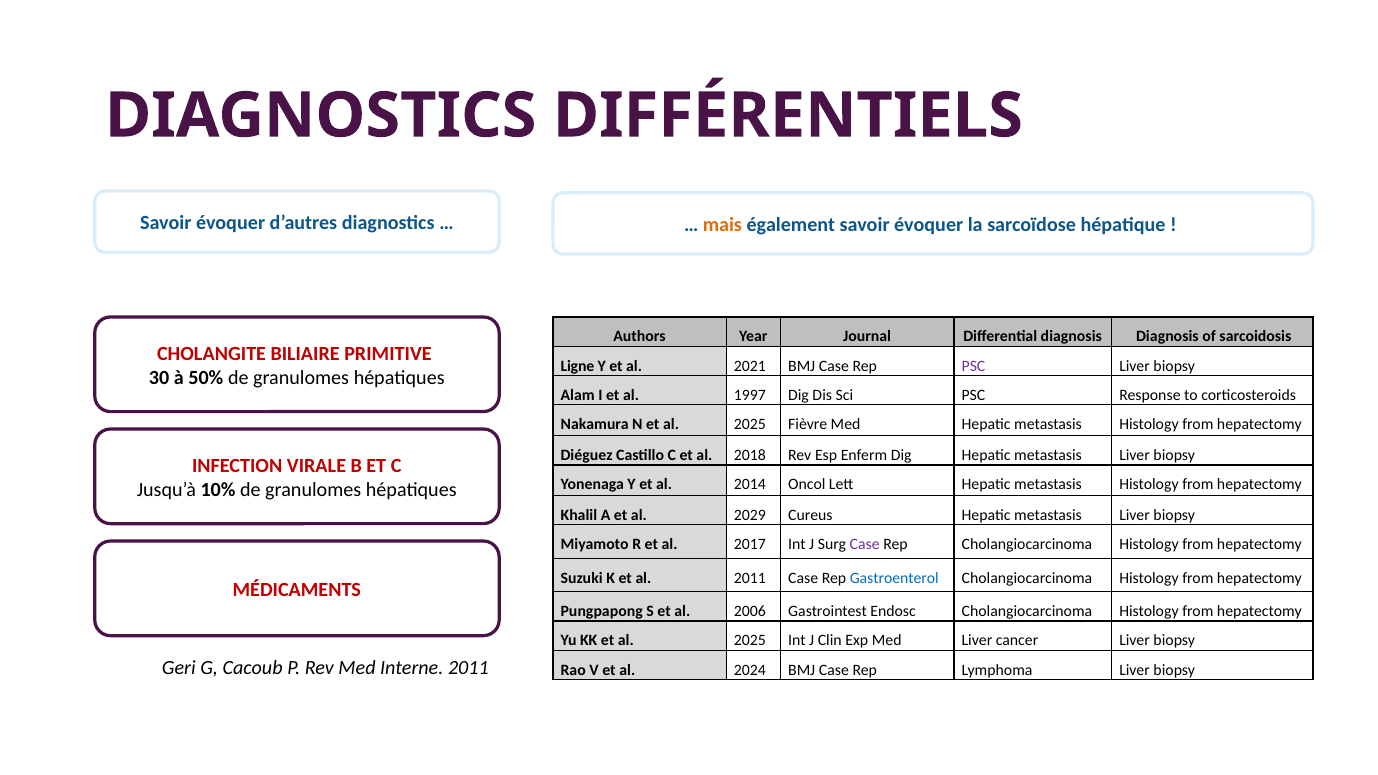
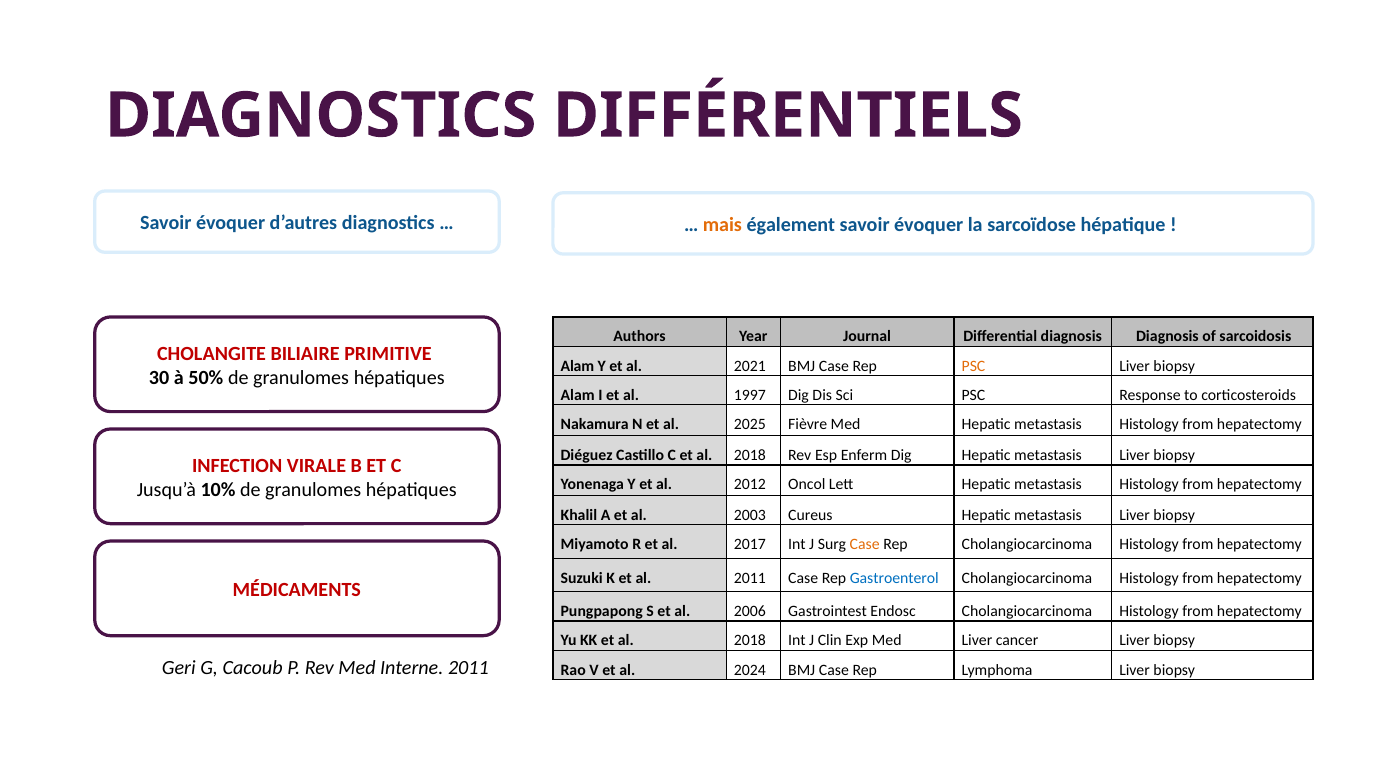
Ligne: Ligne -> Alam (577, 366)
PSC colour: purple -> orange (974, 366)
2014: 2014 -> 2012 (750, 485)
2029: 2029 -> 2003 (750, 515)
Case colour: purple -> orange (865, 544)
KK et al 2025: 2025 -> 2018 (750, 641)
